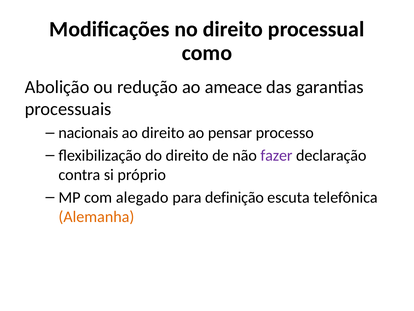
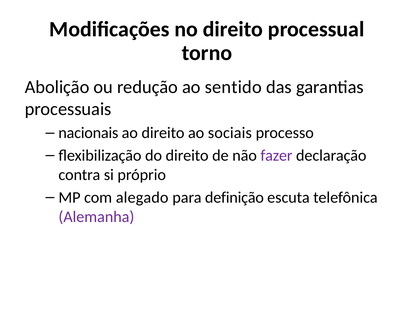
como: como -> torno (207, 53)
ameace: ameace -> sentido (233, 87)
pensar: pensar -> sociais (230, 133)
Alemanha colour: orange -> purple (96, 216)
